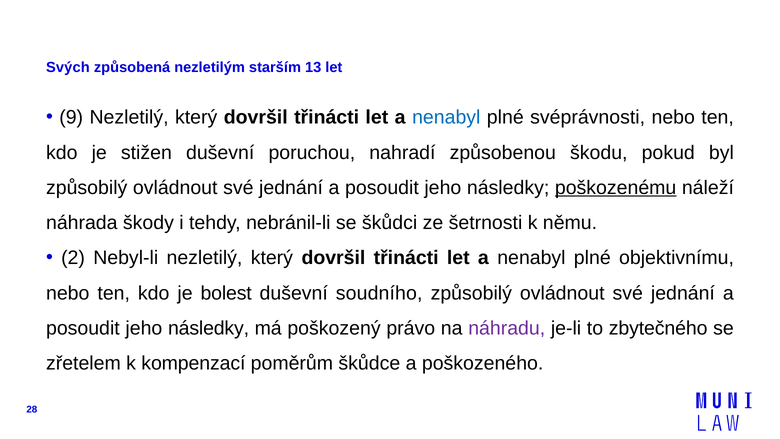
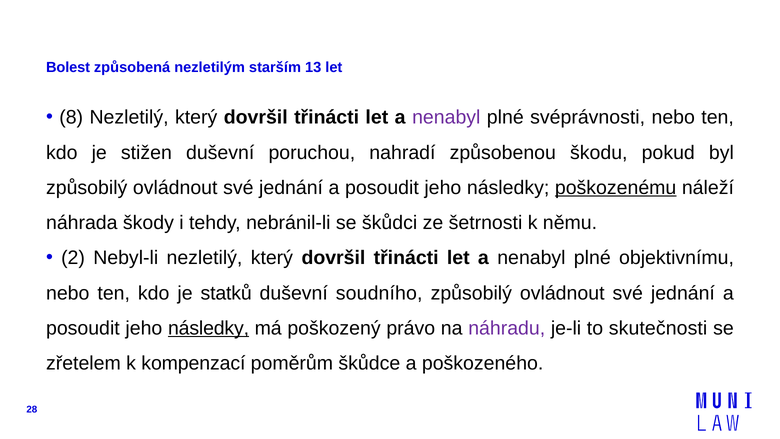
Svých: Svých -> Bolest (68, 68)
9: 9 -> 8 (71, 117)
nenabyl colour: blue -> purple (446, 117)
bolest: bolest -> statků (226, 293)
následky underline: none -> present (209, 328)
zbytečného: zbytečného -> skutečnosti (658, 328)
